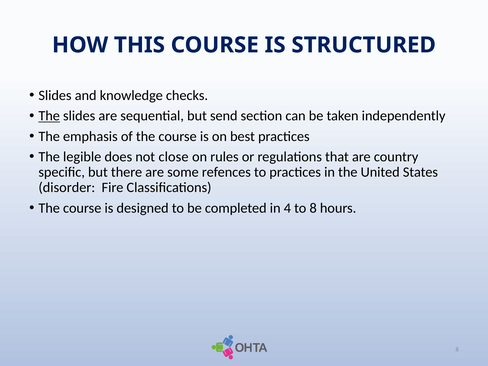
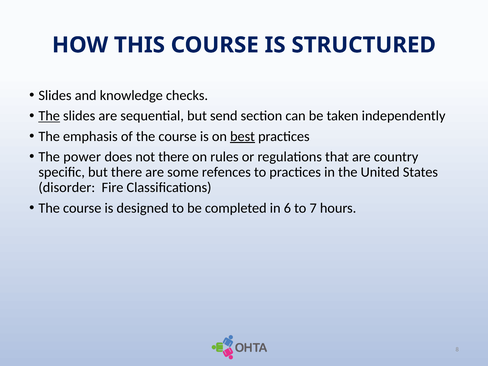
best underline: none -> present (243, 136)
legible: legible -> power (82, 157)
not close: close -> there (174, 157)
4: 4 -> 6 (287, 208)
to 8: 8 -> 7 (313, 208)
